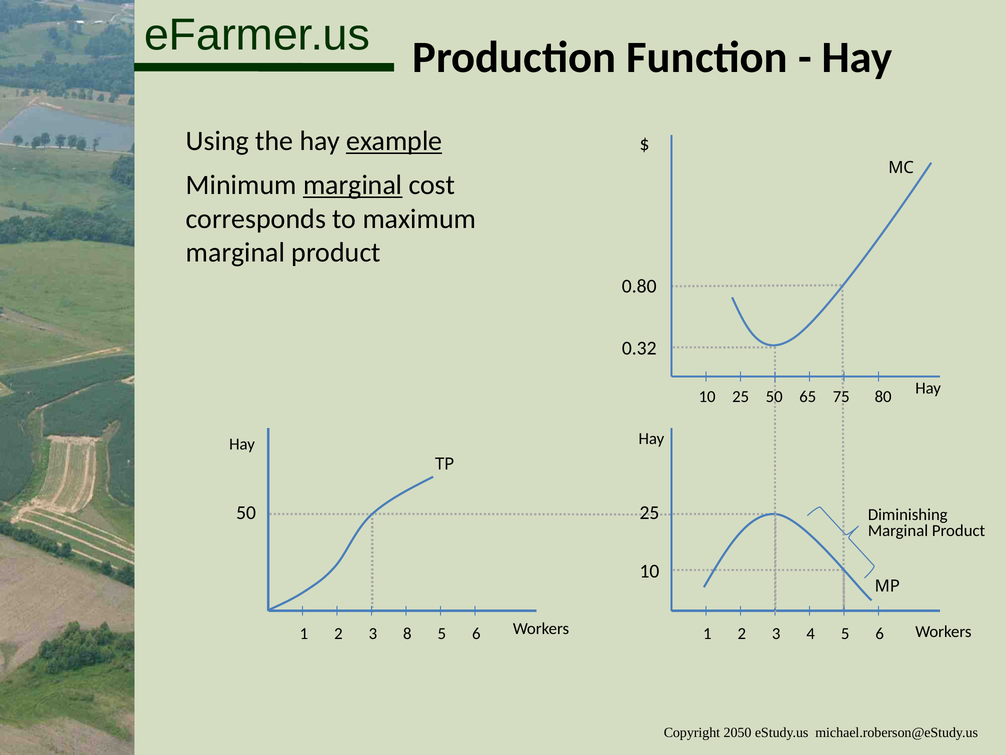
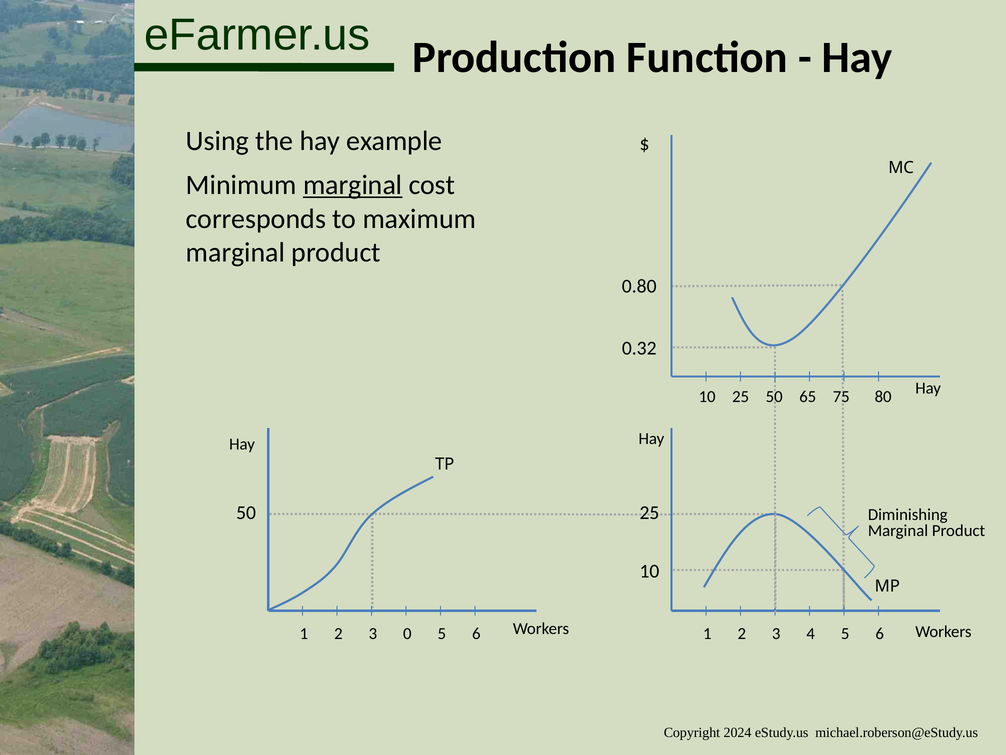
example underline: present -> none (394, 141)
8: 8 -> 0 (407, 633)
2050: 2050 -> 2024 (737, 732)
